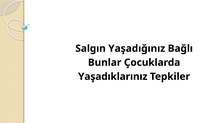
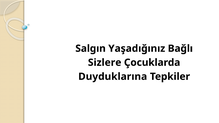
Bunlar: Bunlar -> Sizlere (105, 63)
Yaşadıklarınız: Yaşadıklarınız -> Duyduklarına (113, 77)
